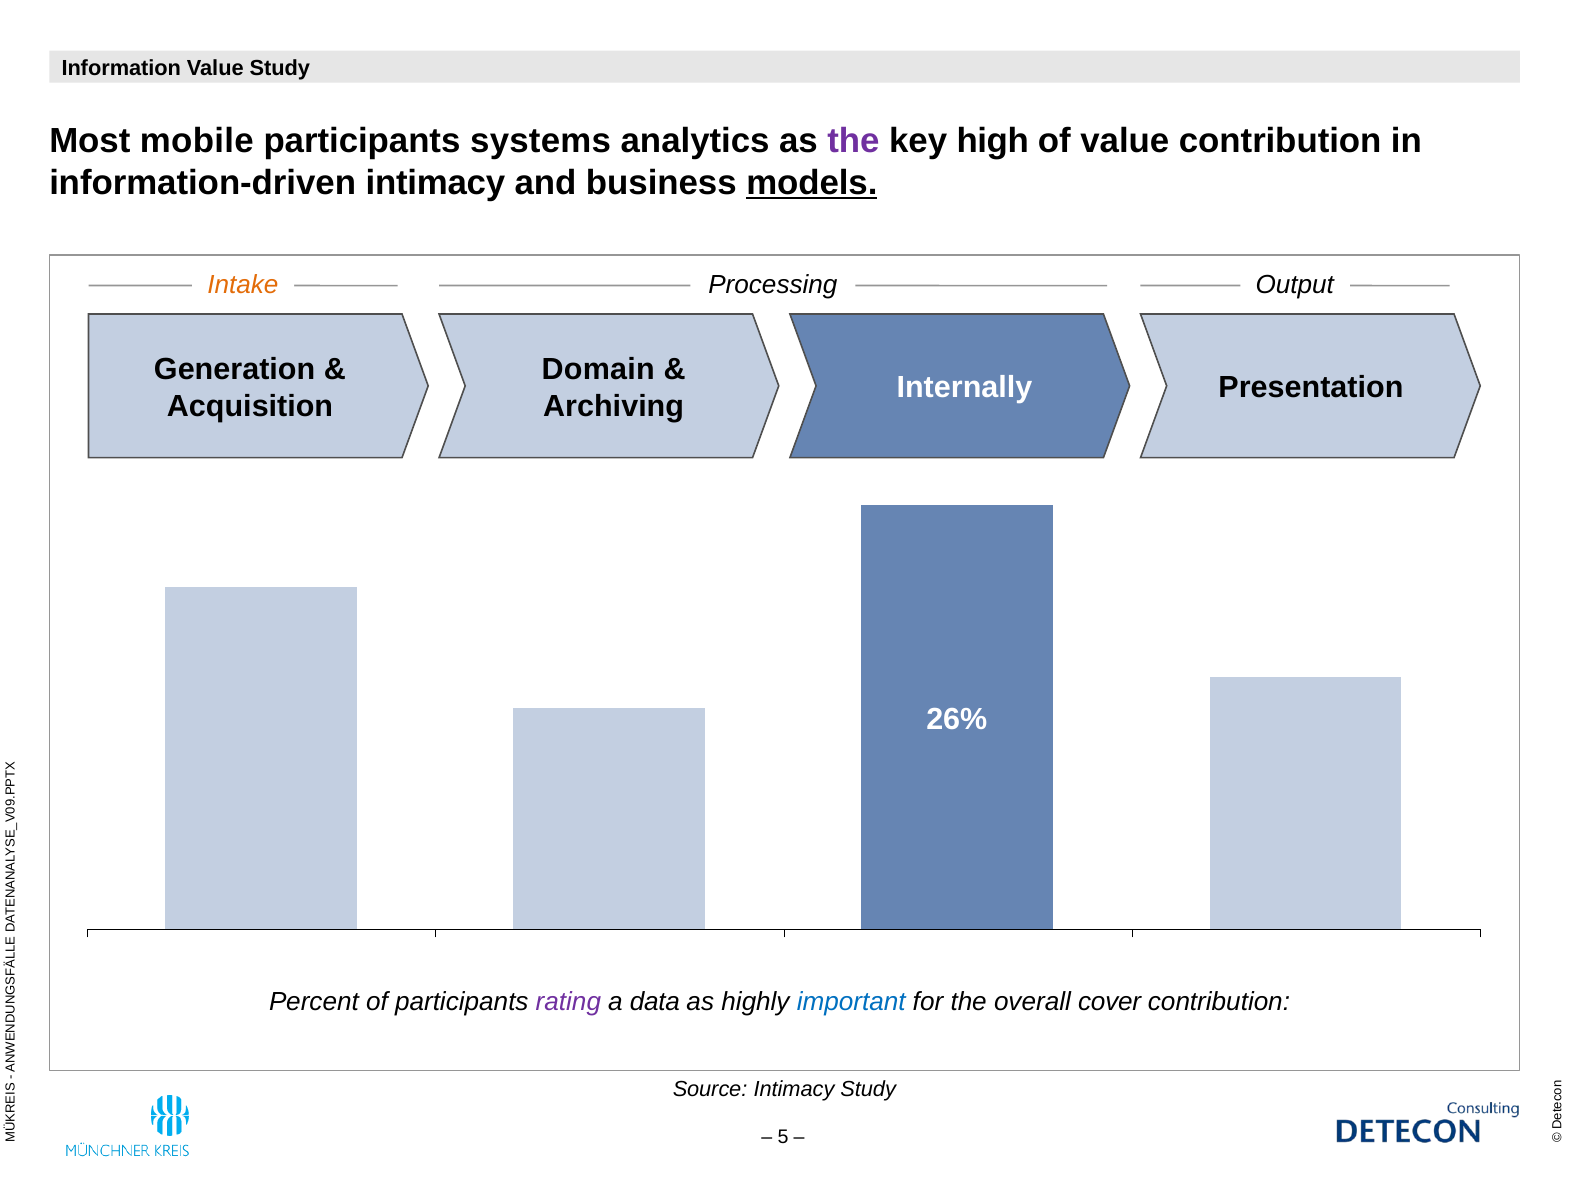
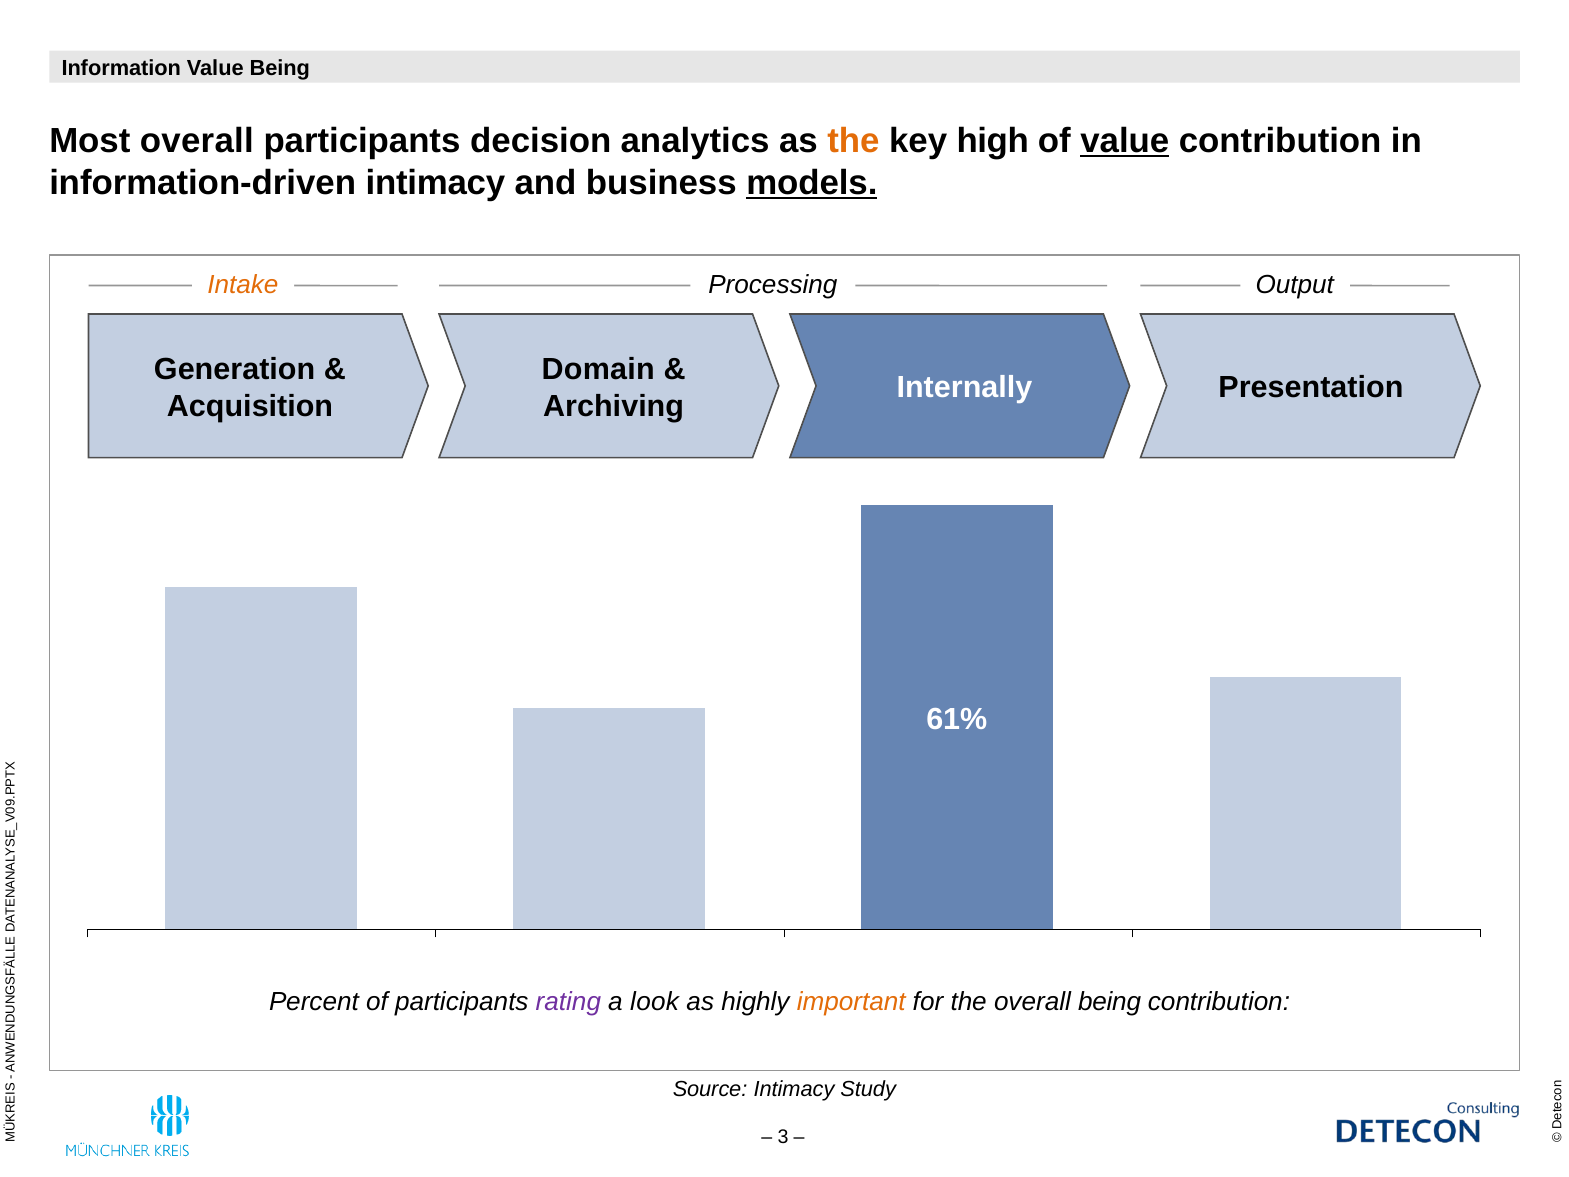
Study: Study -> Being (280, 68)
Most mobile: mobile -> overall (197, 141)
systems: systems -> decision (541, 141)
the colour: purple -> orange (853, 141)
value underline: none -> present (1125, 141)
26%: 26% -> 61% (957, 719)
data: data -> look (655, 1001)
important colour: blue -> orange (851, 1001)
overall cover: cover -> being (1110, 1001)
5: 5 -> 3 (783, 1137)
